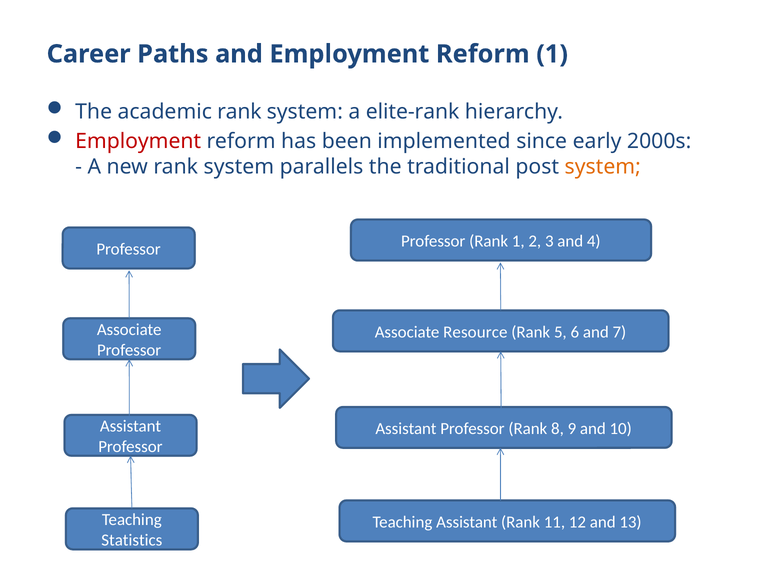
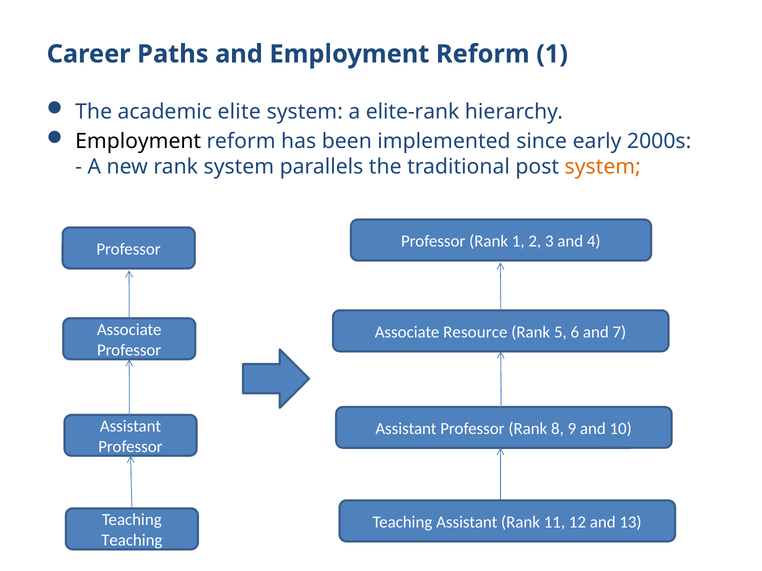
academic rank: rank -> elite (239, 112)
Employment colour: red -> black (138, 141)
Statistics: Statistics -> Teaching (132, 541)
